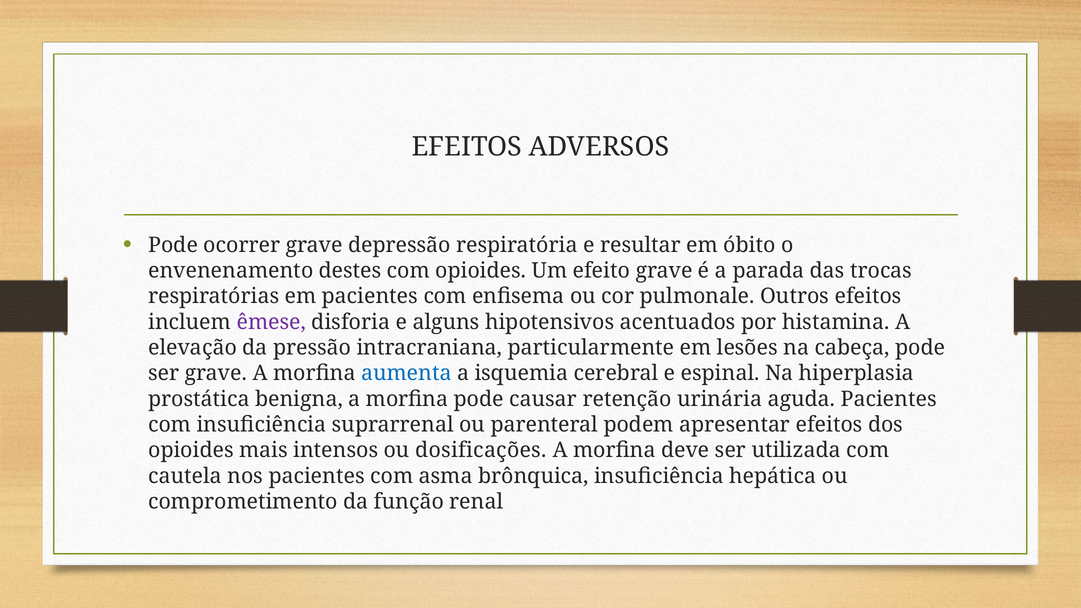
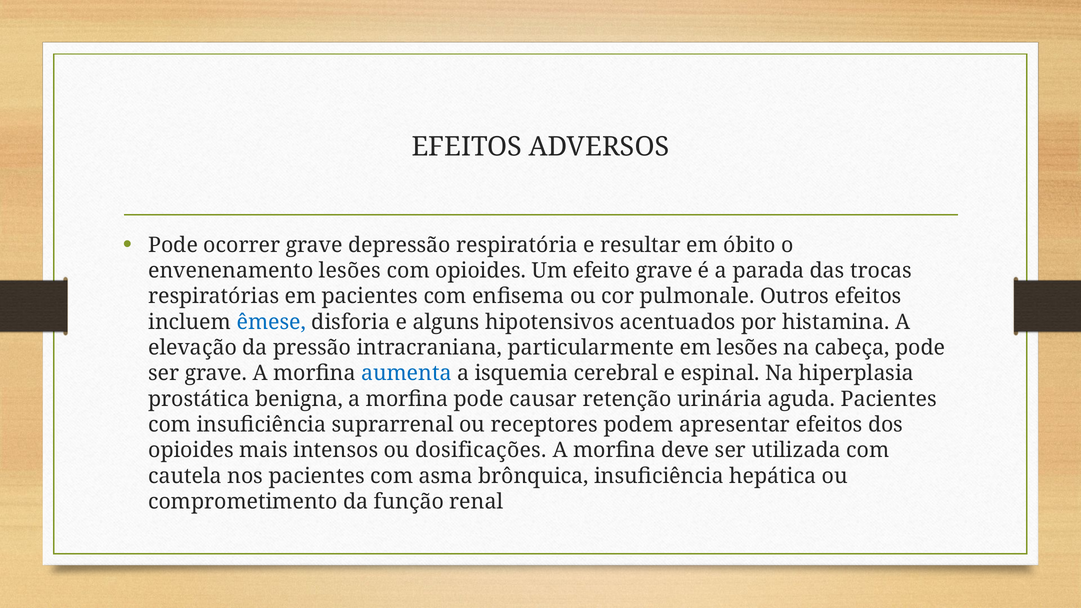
envenenamento destes: destes -> lesões (350, 271)
êmese colour: purple -> blue (271, 322)
parenteral: parenteral -> receptores (544, 425)
